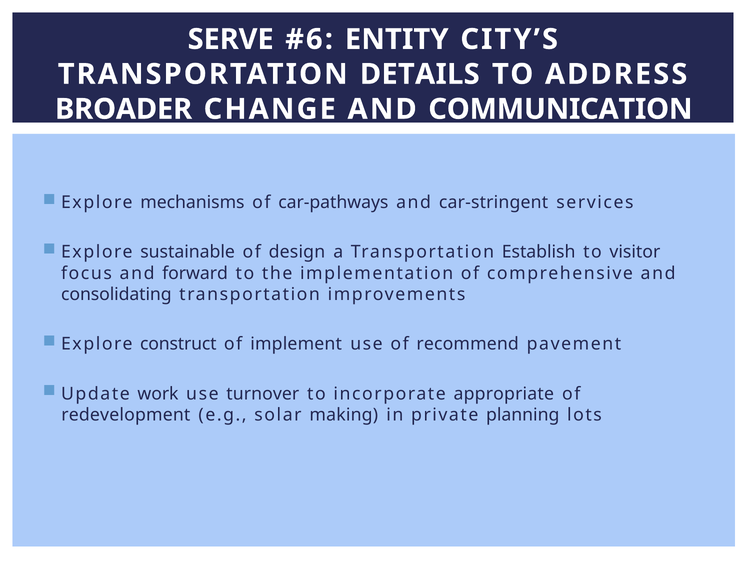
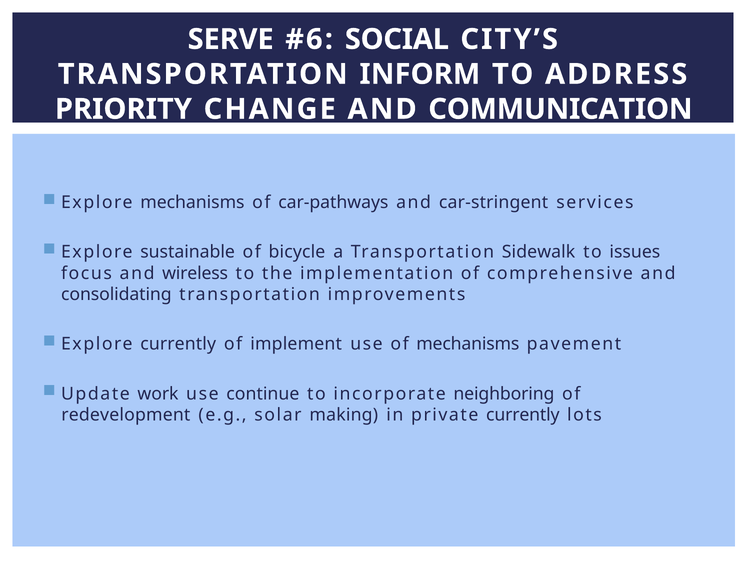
ENTITY: ENTITY -> SOCIAL (397, 39)
DETAILS: DETAILS -> INFORM (420, 74)
BROADER: BROADER -> PRIORITY (123, 109)
design: design -> bicycle (297, 252)
Establish: Establish -> Sidewalk (539, 252)
visitor: visitor -> issues (635, 252)
forward: forward -> wireless (195, 273)
Explore construct: construct -> currently (178, 344)
of recommend: recommend -> mechanisms (468, 344)
turnover: turnover -> continue (263, 394)
appropriate: appropriate -> neighboring (504, 394)
private planning: planning -> currently (523, 415)
